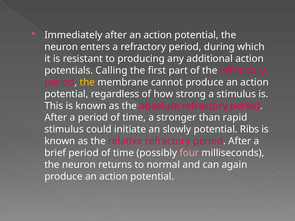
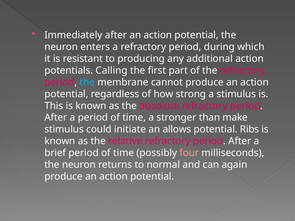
the colour: yellow -> light blue (87, 82)
rapid: rapid -> make (235, 118)
slowly: slowly -> allows (177, 129)
